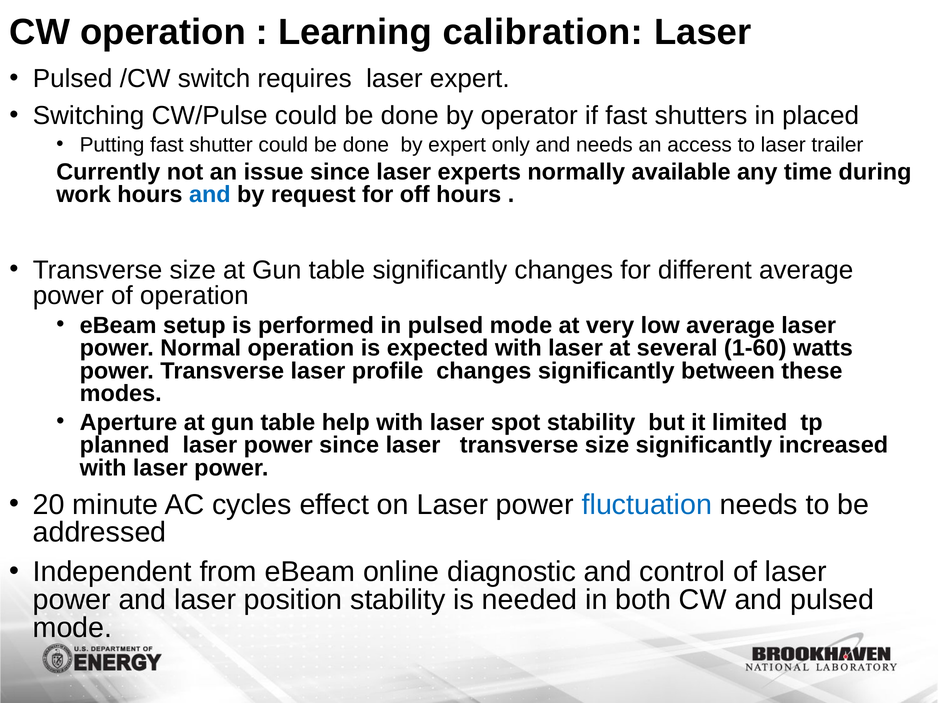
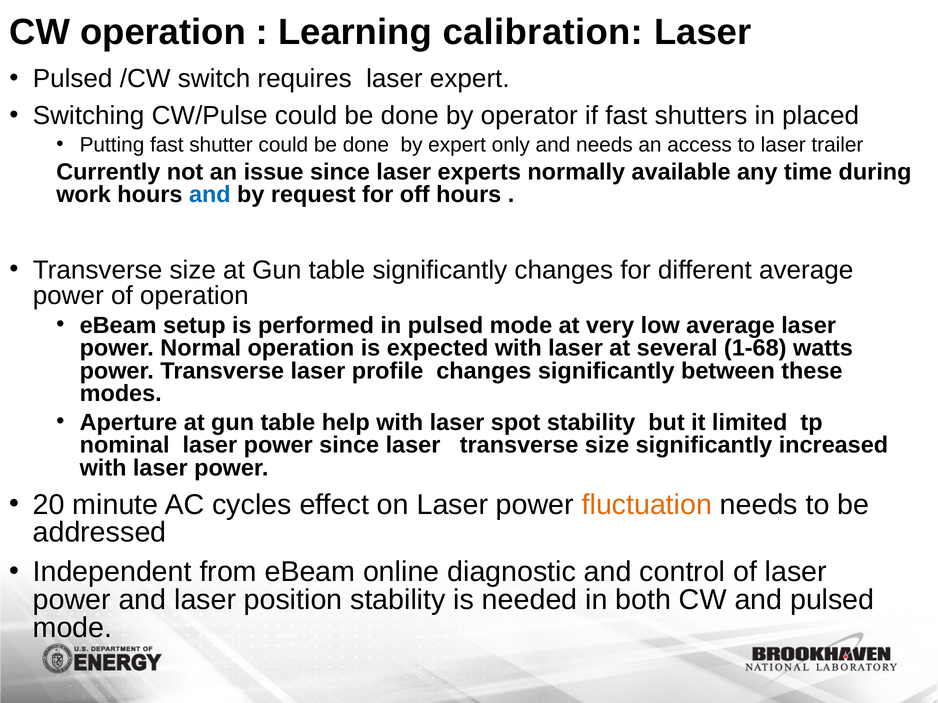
1-60: 1-60 -> 1-68 (755, 348)
planned: planned -> nominal (125, 445)
fluctuation colour: blue -> orange (647, 505)
